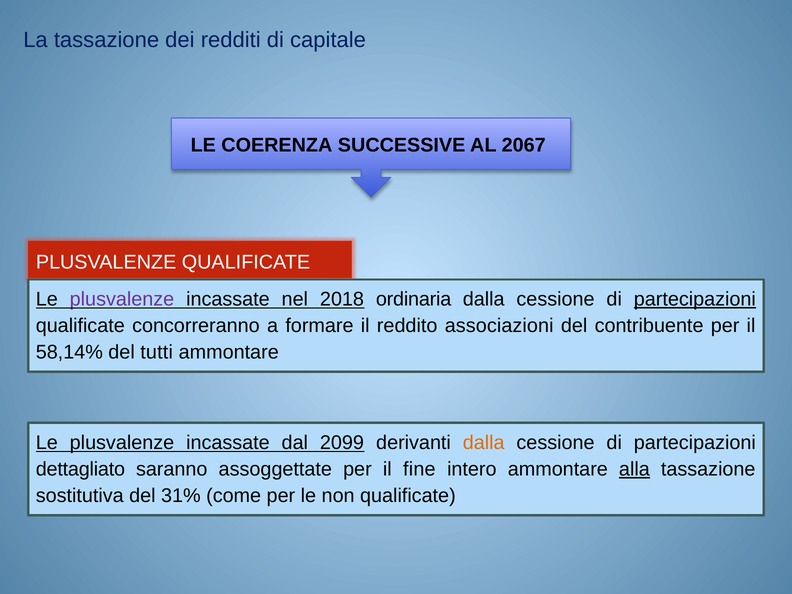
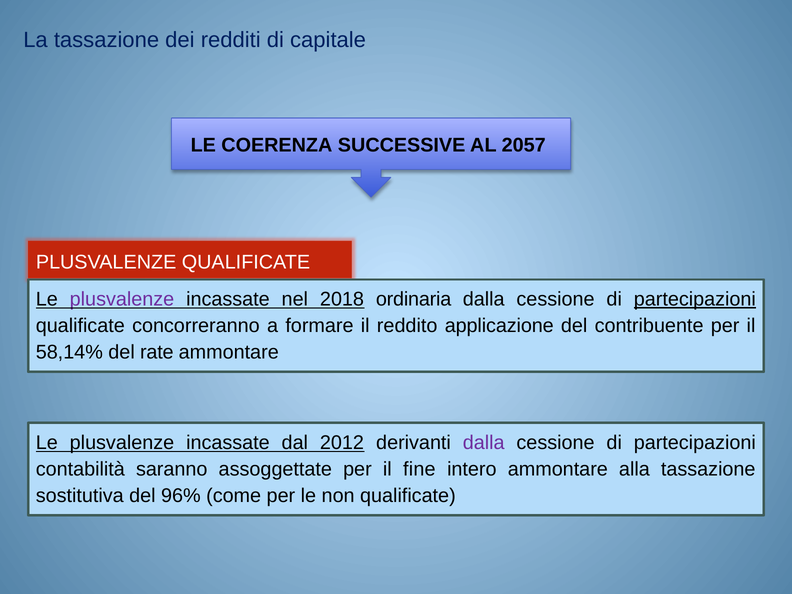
2067: 2067 -> 2057 (524, 145)
associazioni: associazioni -> applicazione (499, 326)
tutti: tutti -> rate (157, 352)
2099: 2099 -> 2012 (342, 443)
dalla colour: orange -> purple (484, 443)
dettagliato: dettagliato -> contabilità (80, 469)
alla underline: present -> none (634, 469)
31%: 31% -> 96% (181, 496)
